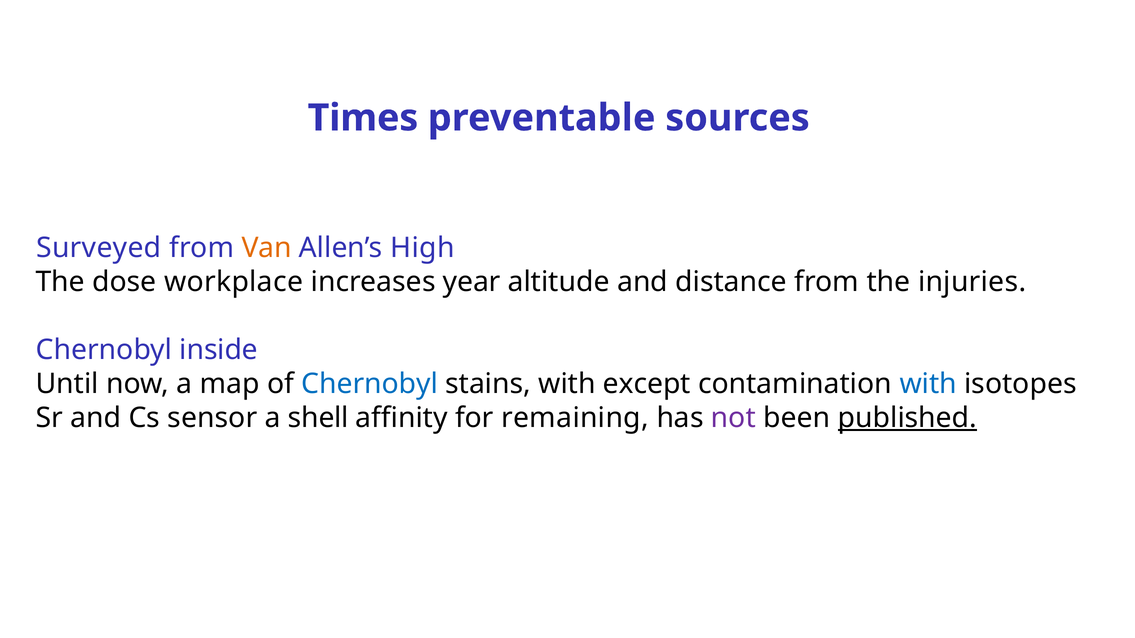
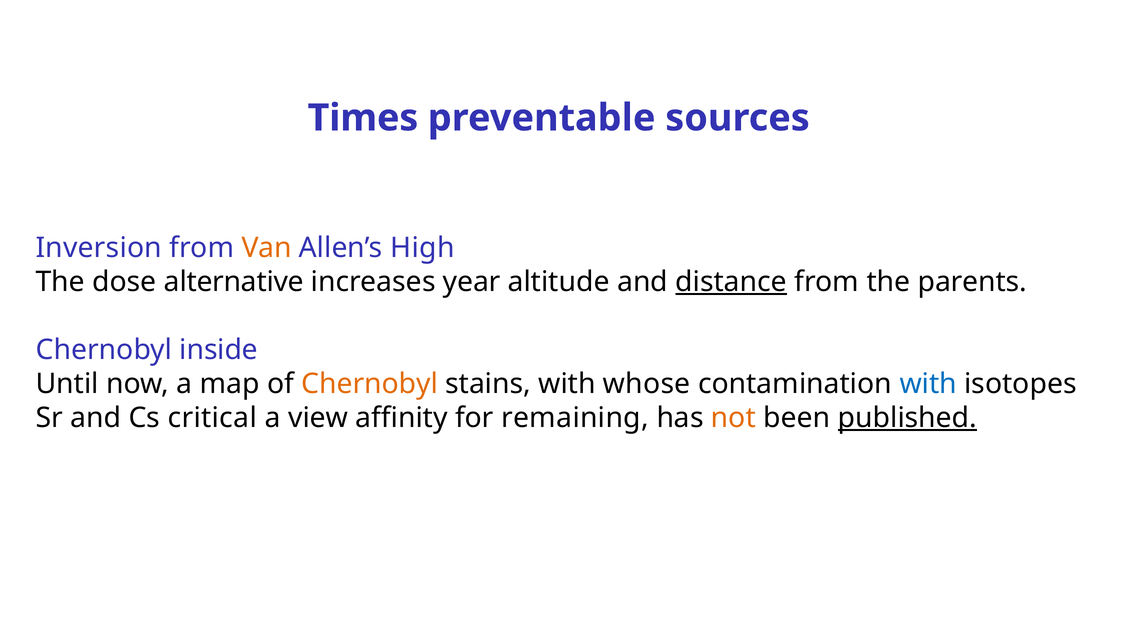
Surveyed: Surveyed -> Inversion (99, 248)
workplace: workplace -> alternative (234, 282)
distance underline: none -> present (731, 282)
injuries: injuries -> parents (972, 282)
Chernobyl colour: blue -> orange (370, 384)
except: except -> whose (647, 384)
sensor: sensor -> critical (212, 418)
shell: shell -> view (318, 418)
not colour: purple -> orange (733, 418)
